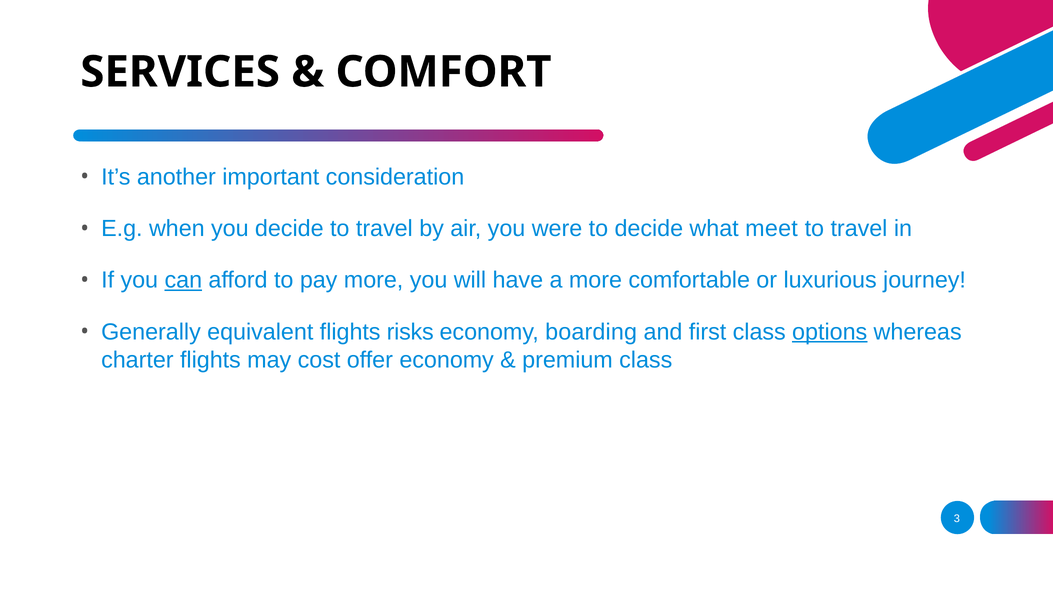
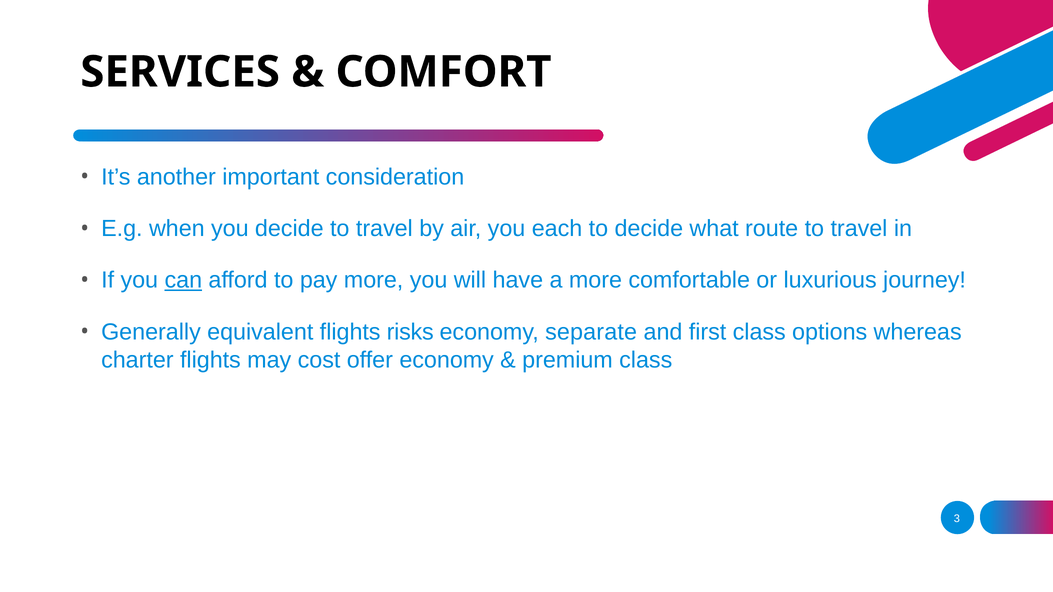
were: were -> each (557, 229)
meet: meet -> route (772, 229)
boarding: boarding -> separate (591, 332)
options underline: present -> none (830, 332)
